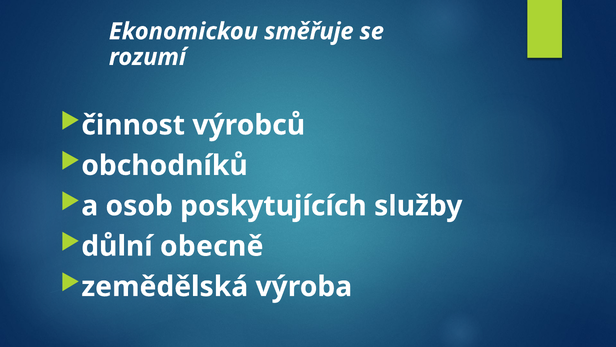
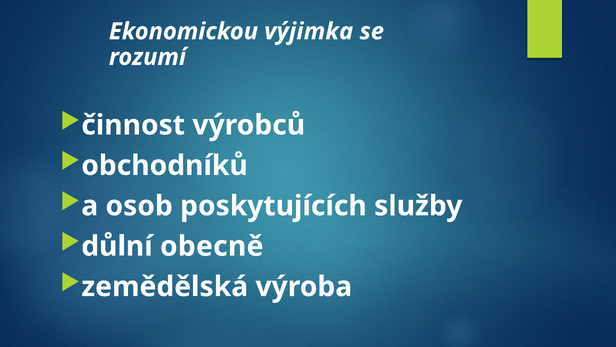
směřuje: směřuje -> výjimka (309, 31)
